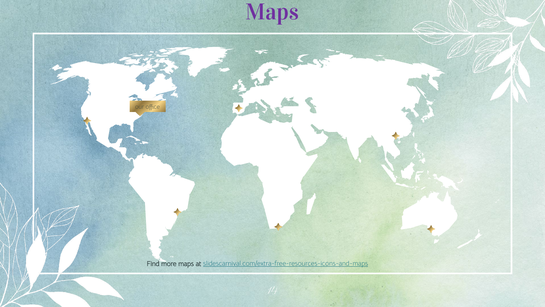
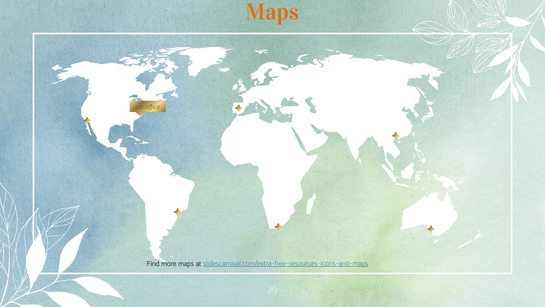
Maps colour: purple -> orange (272, 12)
